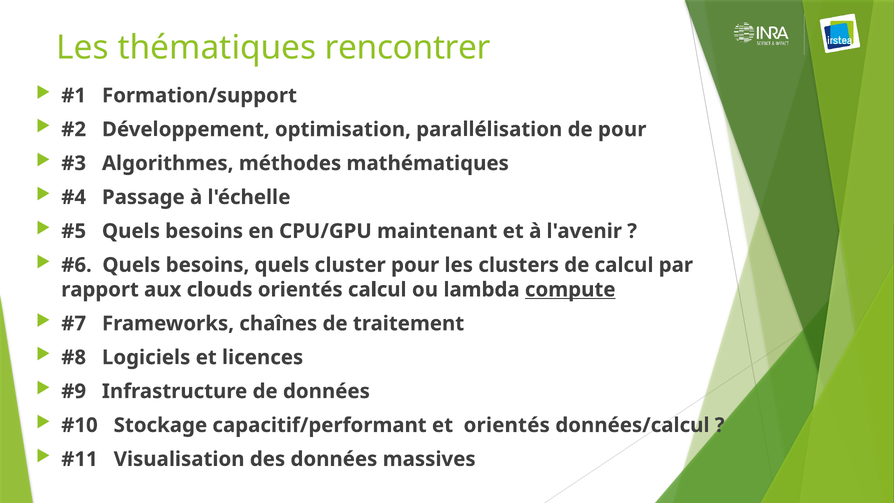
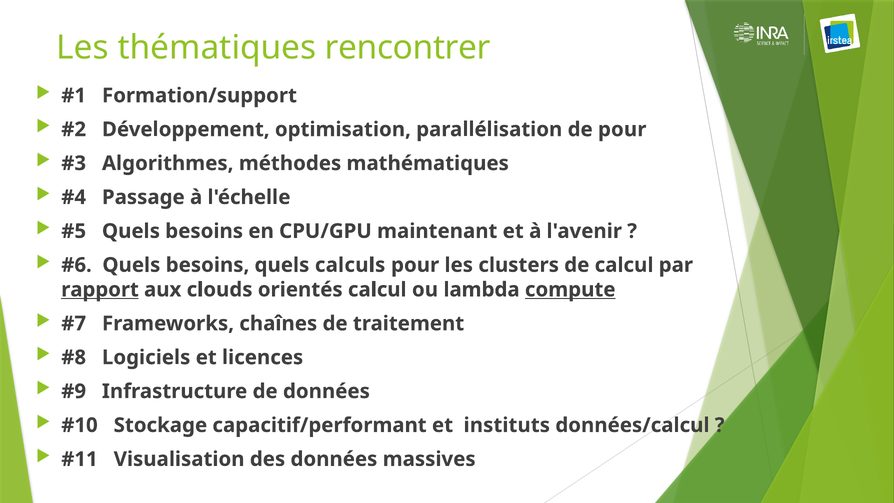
cluster: cluster -> calculs (350, 265)
rapport underline: none -> present (100, 290)
et orientés: orientés -> instituts (507, 425)
